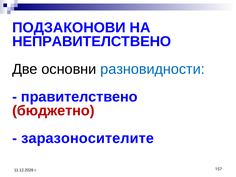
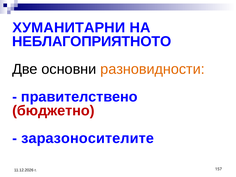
ПОДЗАКОНОВИ: ПОДЗАКОНОВИ -> ХУМАНИТАРНИ (69, 28)
НЕПРАВИТЕЛСТВЕНО: НЕПРАВИТЕЛСТВЕНО -> НЕБЛАГОПРИЯТНОТО (92, 41)
разновидности colour: blue -> orange (153, 69)
